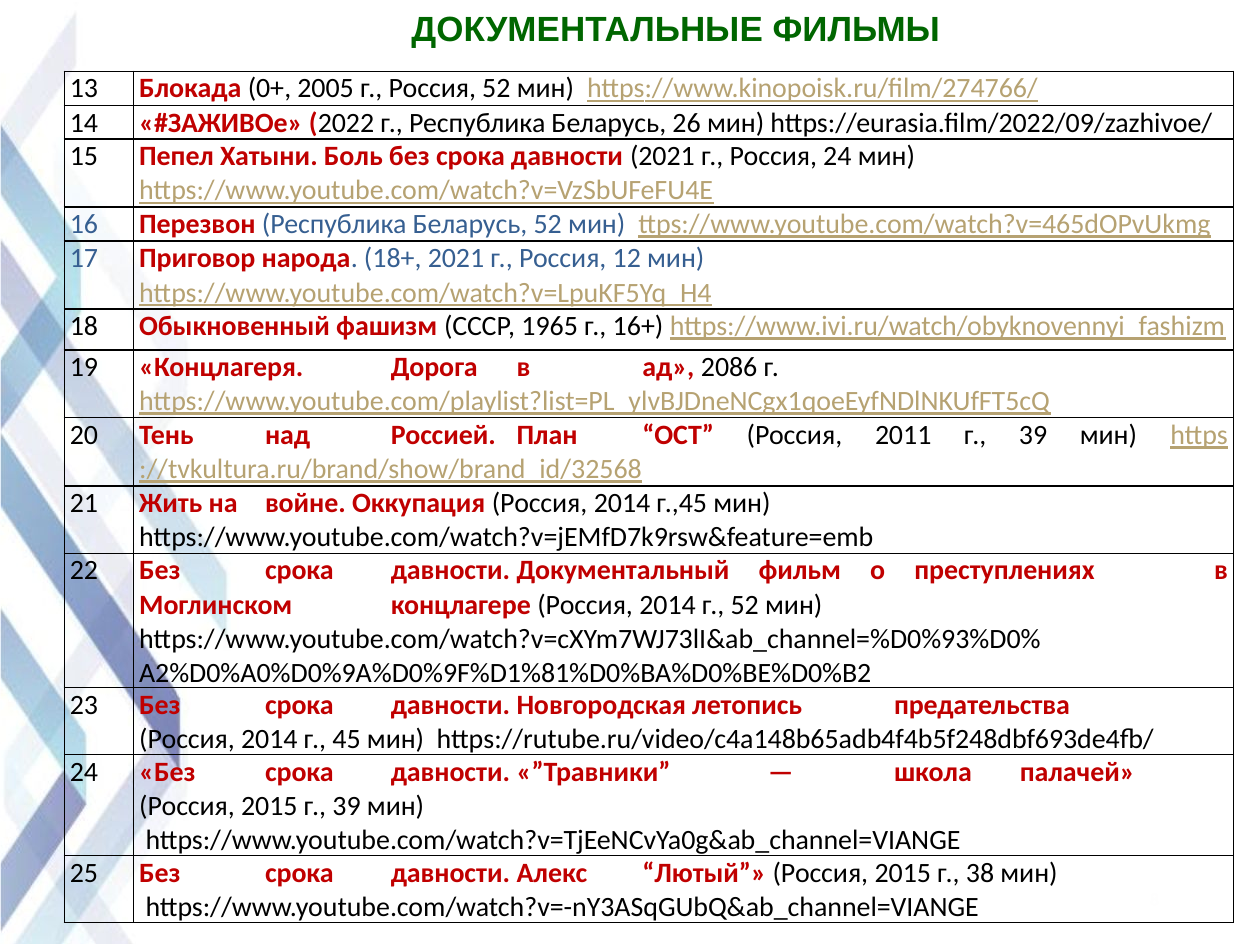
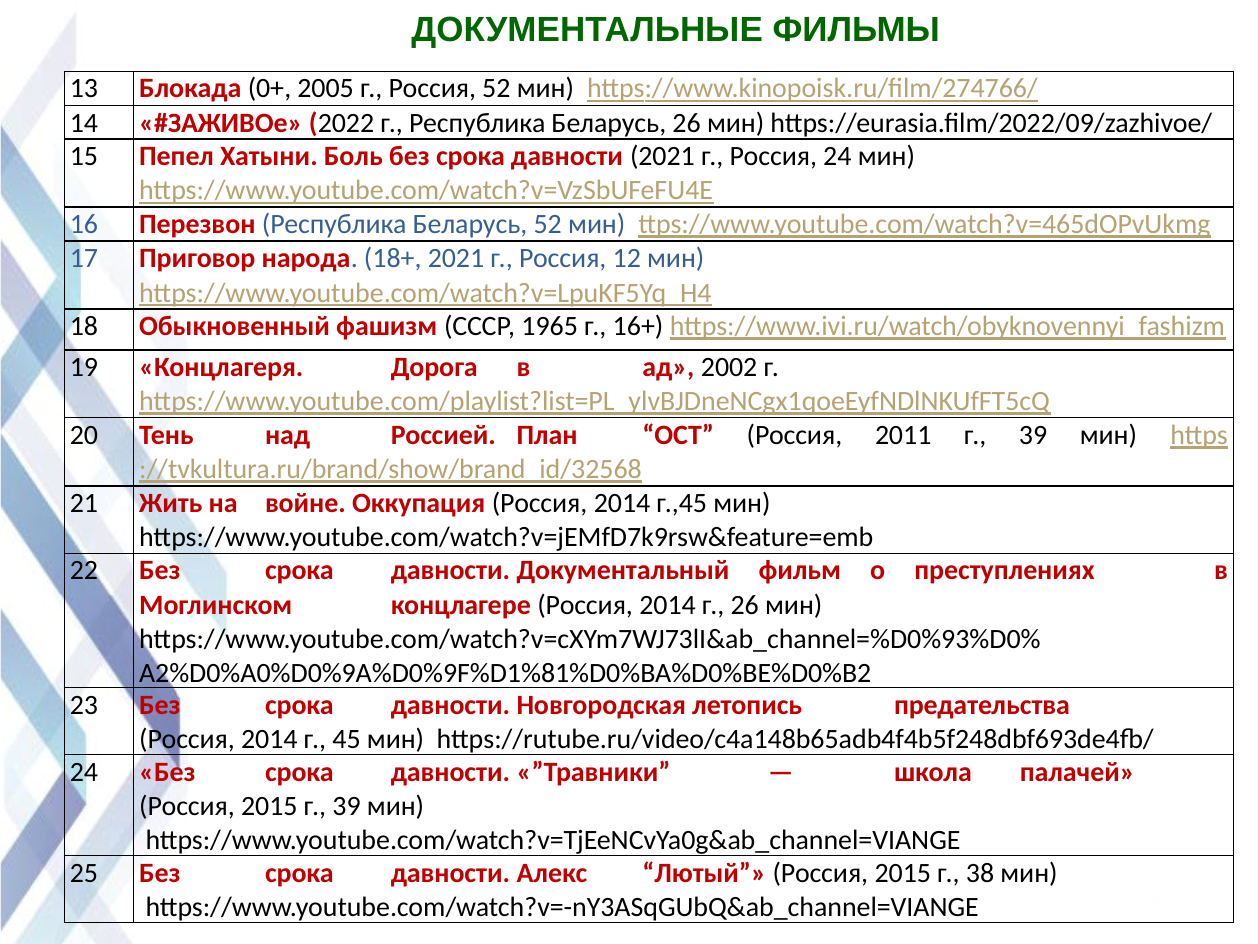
2086: 2086 -> 2002 (729, 367)
г 52: 52 -> 26 (745, 605)
